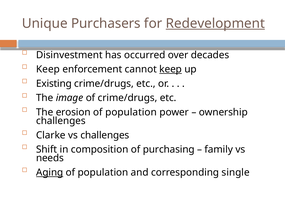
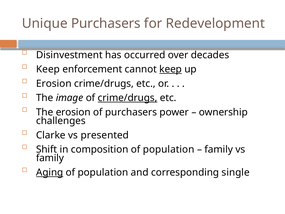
Redevelopment underline: present -> none (215, 23)
Existing: Existing -> Erosion (54, 84)
crime/drugs underline: none -> present (128, 98)
erosion of population: population -> purchasers (131, 112)
vs challenges: challenges -> presented (105, 135)
composition of purchasing: purchasing -> population (169, 149)
needs: needs -> family (50, 158)
